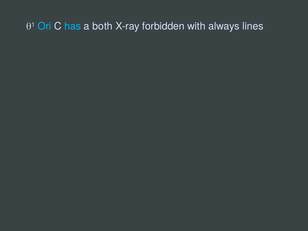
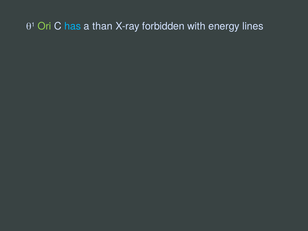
Ori colour: light blue -> light green (44, 26)
both: both -> than (103, 26)
always: always -> energy (224, 26)
